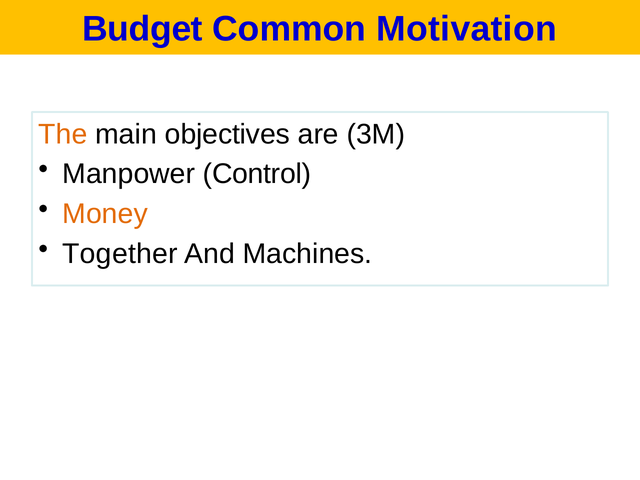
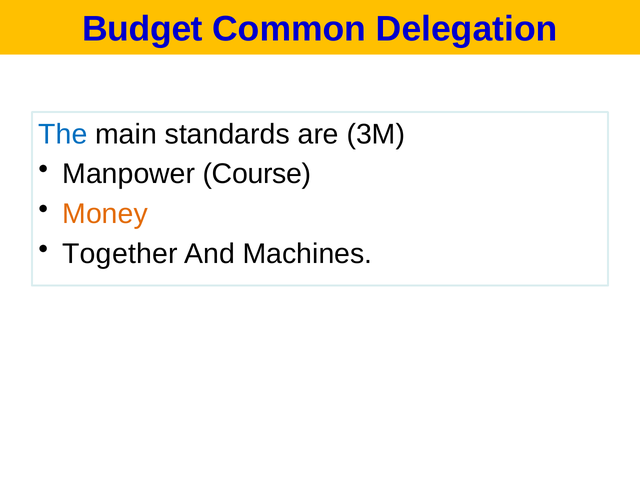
Motivation: Motivation -> Delegation (467, 29)
The colour: orange -> blue (63, 134)
objectives: objectives -> standards (227, 134)
Control: Control -> Course (257, 174)
